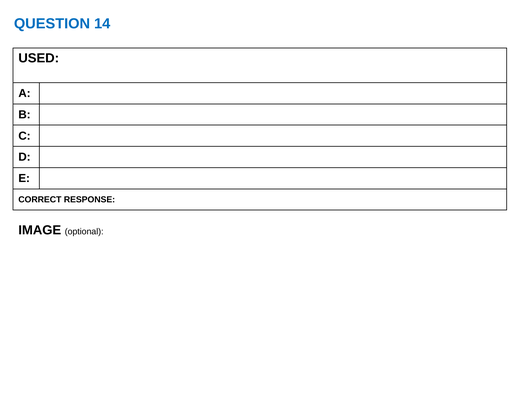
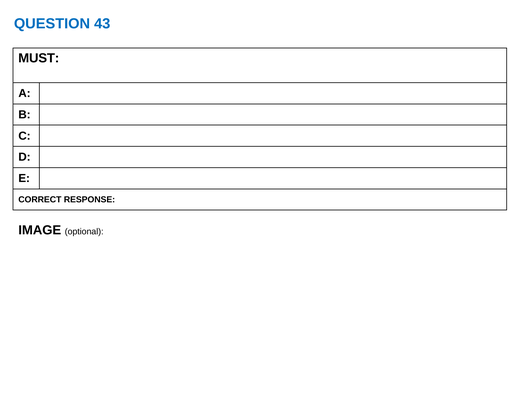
14: 14 -> 43 (102, 24)
USED: USED -> MUST (39, 58)
